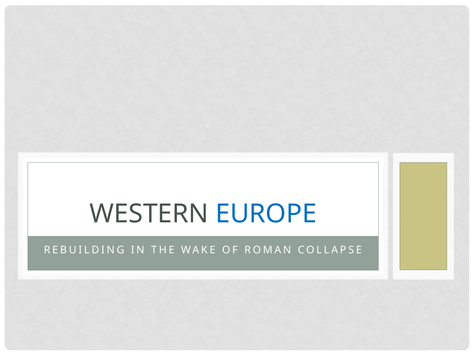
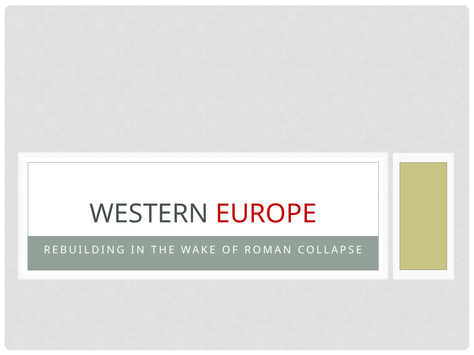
EUROPE colour: blue -> red (266, 214)
